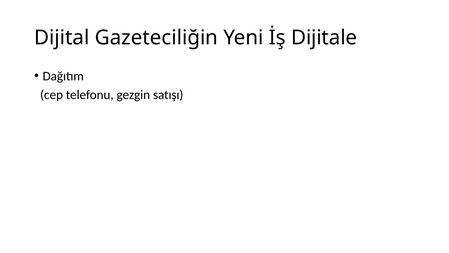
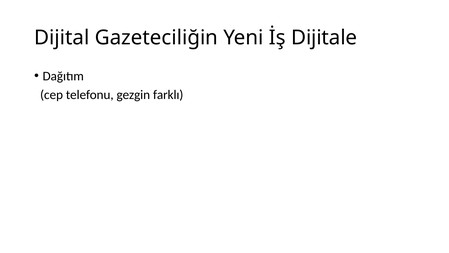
satışı: satışı -> farklı (168, 95)
